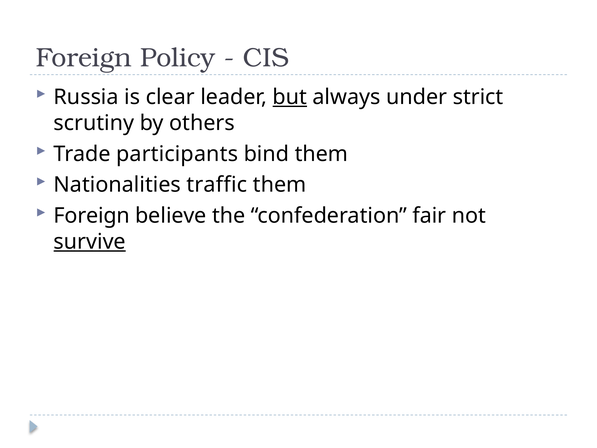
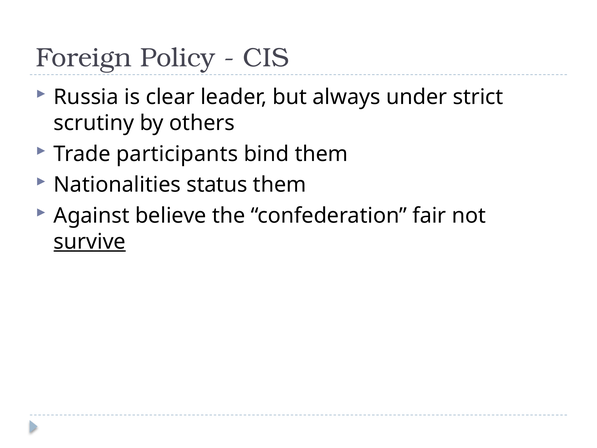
but underline: present -> none (290, 97)
traffic: traffic -> status (217, 185)
Foreign: Foreign -> Against (92, 216)
